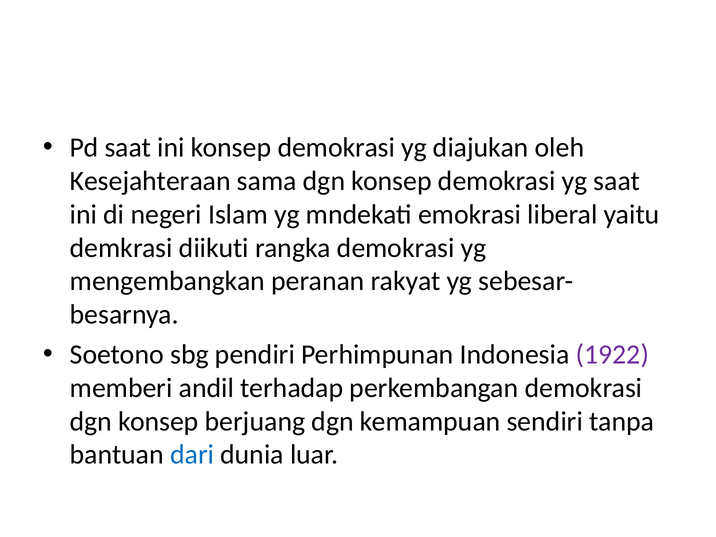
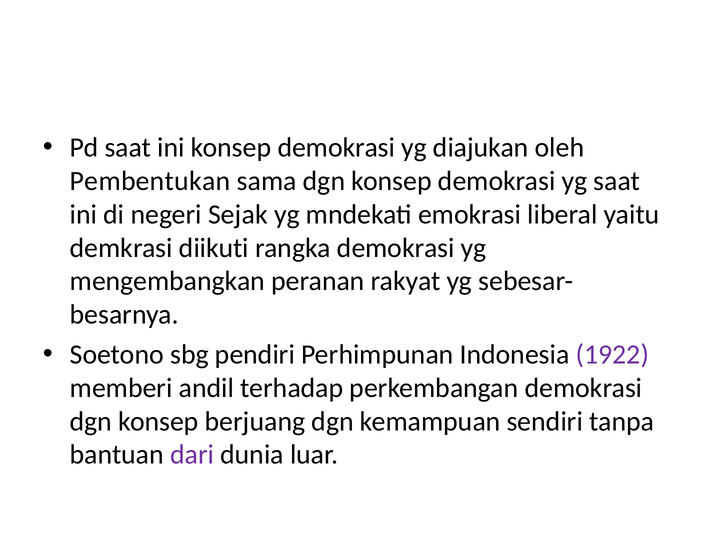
Kesejahteraan: Kesejahteraan -> Pembentukan (150, 181)
Islam: Islam -> Sejak (238, 214)
dari colour: blue -> purple (192, 455)
